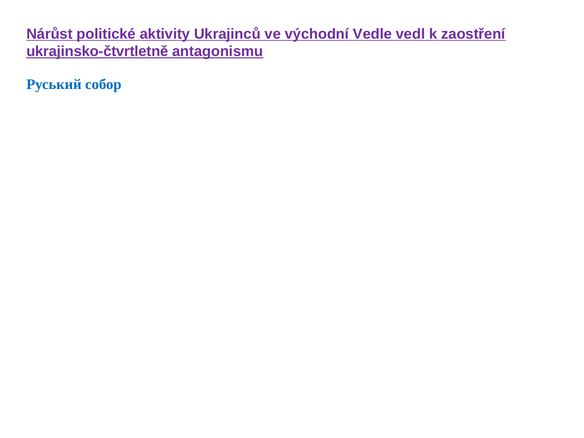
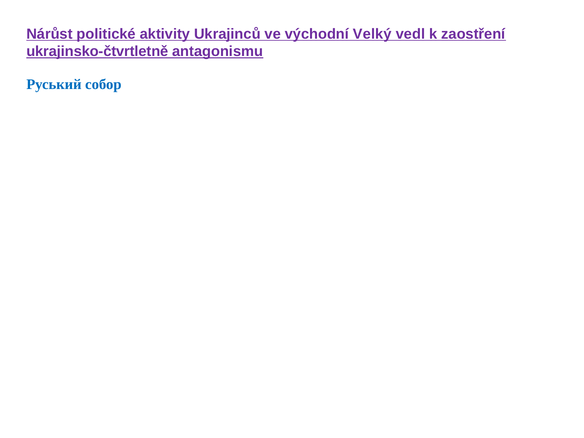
Vedle: Vedle -> Velký (372, 34)
